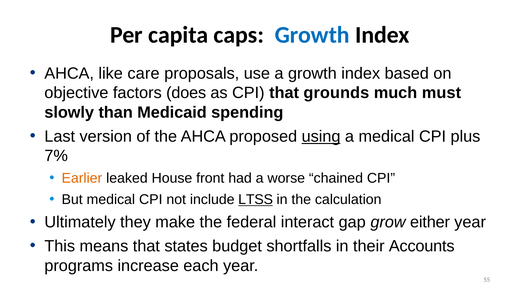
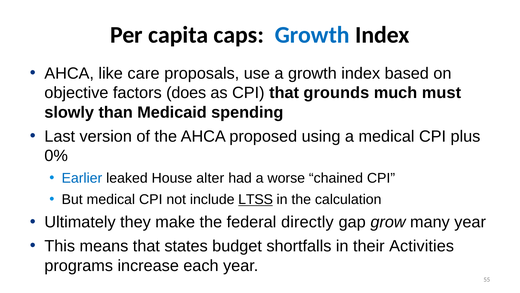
using underline: present -> none (321, 136)
7%: 7% -> 0% (56, 156)
Earlier colour: orange -> blue (82, 178)
front: front -> alter (210, 178)
interact: interact -> directly (307, 222)
either: either -> many (430, 222)
Accounts: Accounts -> Activities (422, 246)
